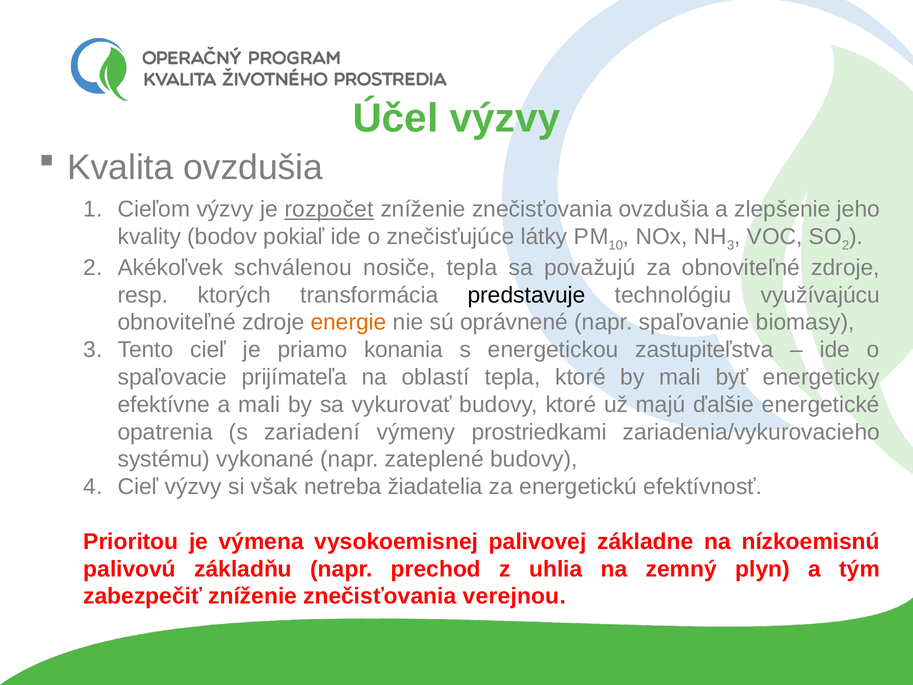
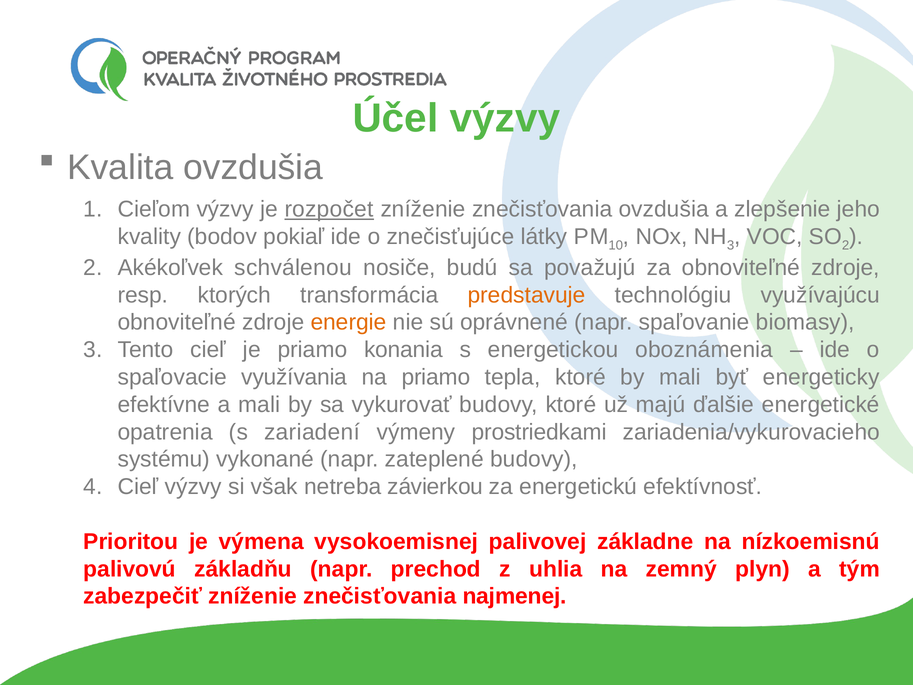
nosiče tepla: tepla -> budú (472, 268)
predstavuje colour: black -> orange (527, 295)
zastupiteľstva: zastupiteľstva -> oboznámenia (704, 350)
prijímateľa: prijímateľa -> využívania (294, 377)
na oblastí: oblastí -> priamo (436, 377)
žiadatelia: žiadatelia -> závierkou (435, 487)
verejnou: verejnou -> najmenej (515, 596)
